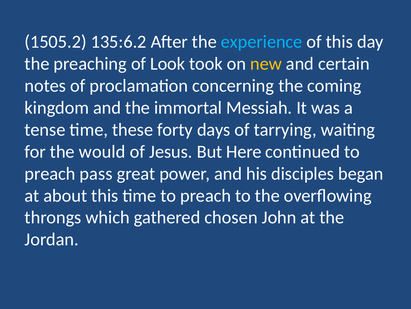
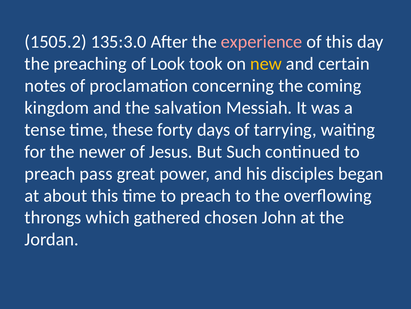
135:6.2: 135:6.2 -> 135:3.0 (119, 42)
experience colour: light blue -> pink (262, 42)
immortal: immortal -> salvation (188, 107)
would: would -> newer (102, 151)
Here: Here -> Such (244, 151)
